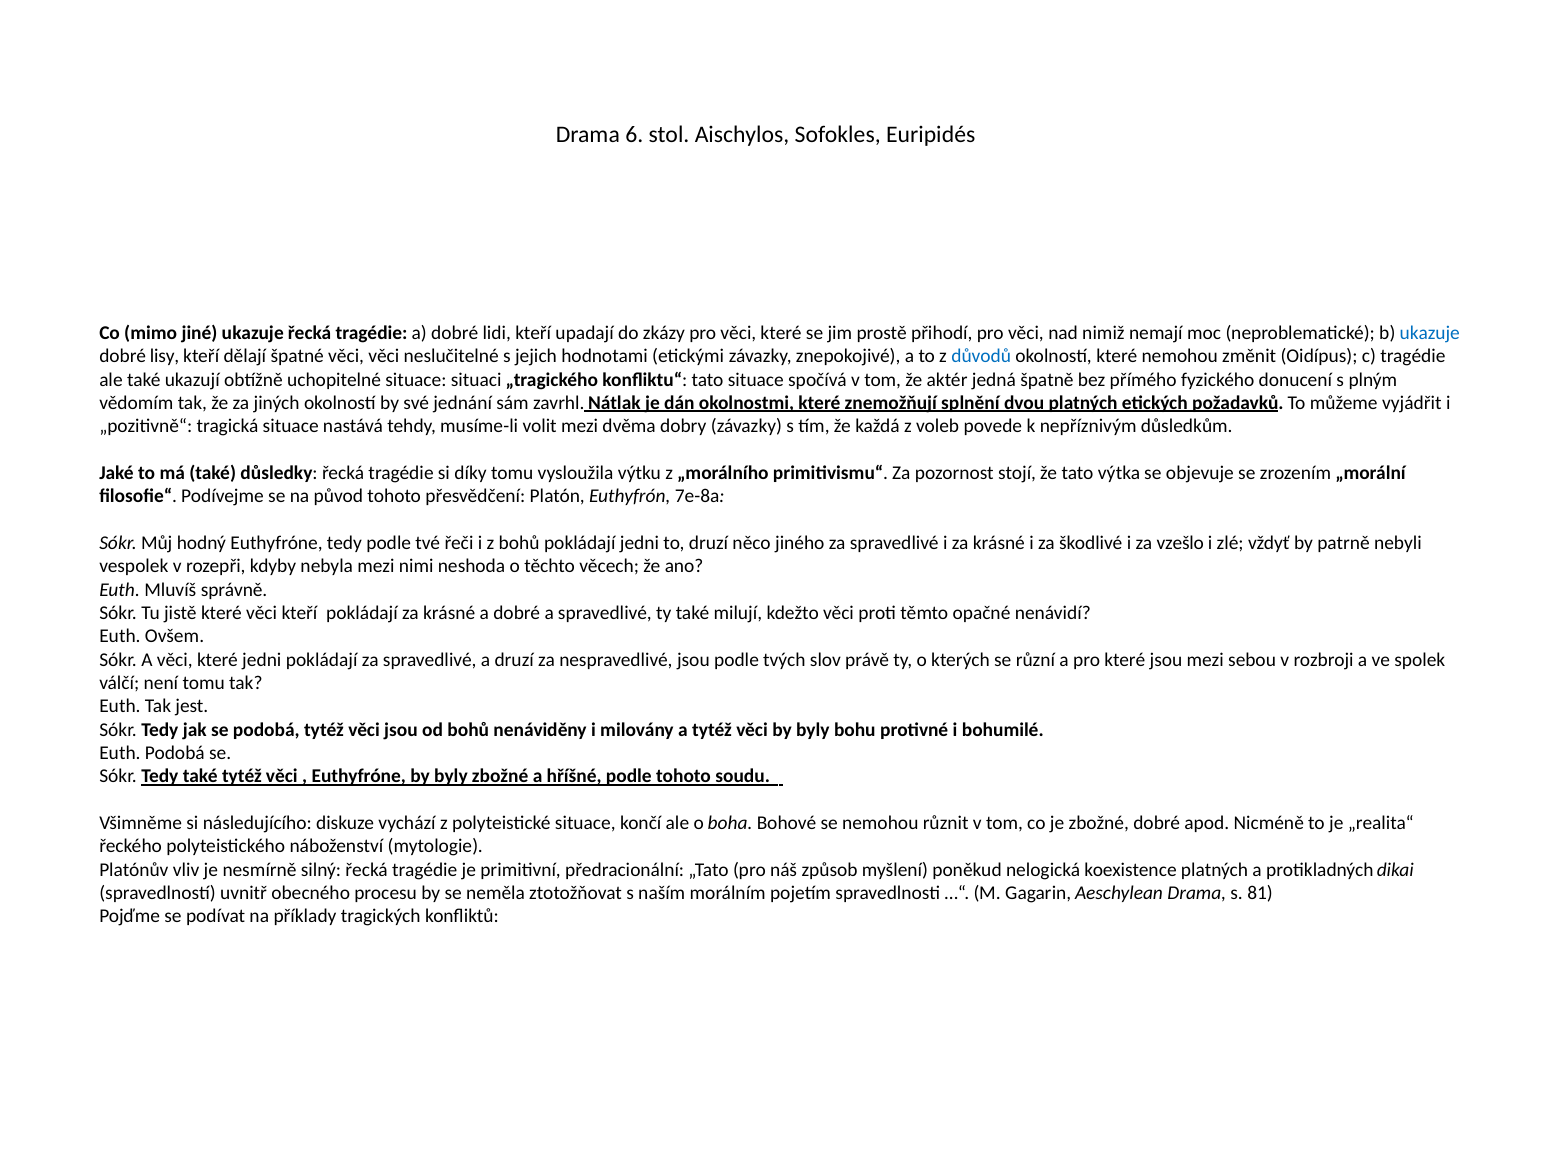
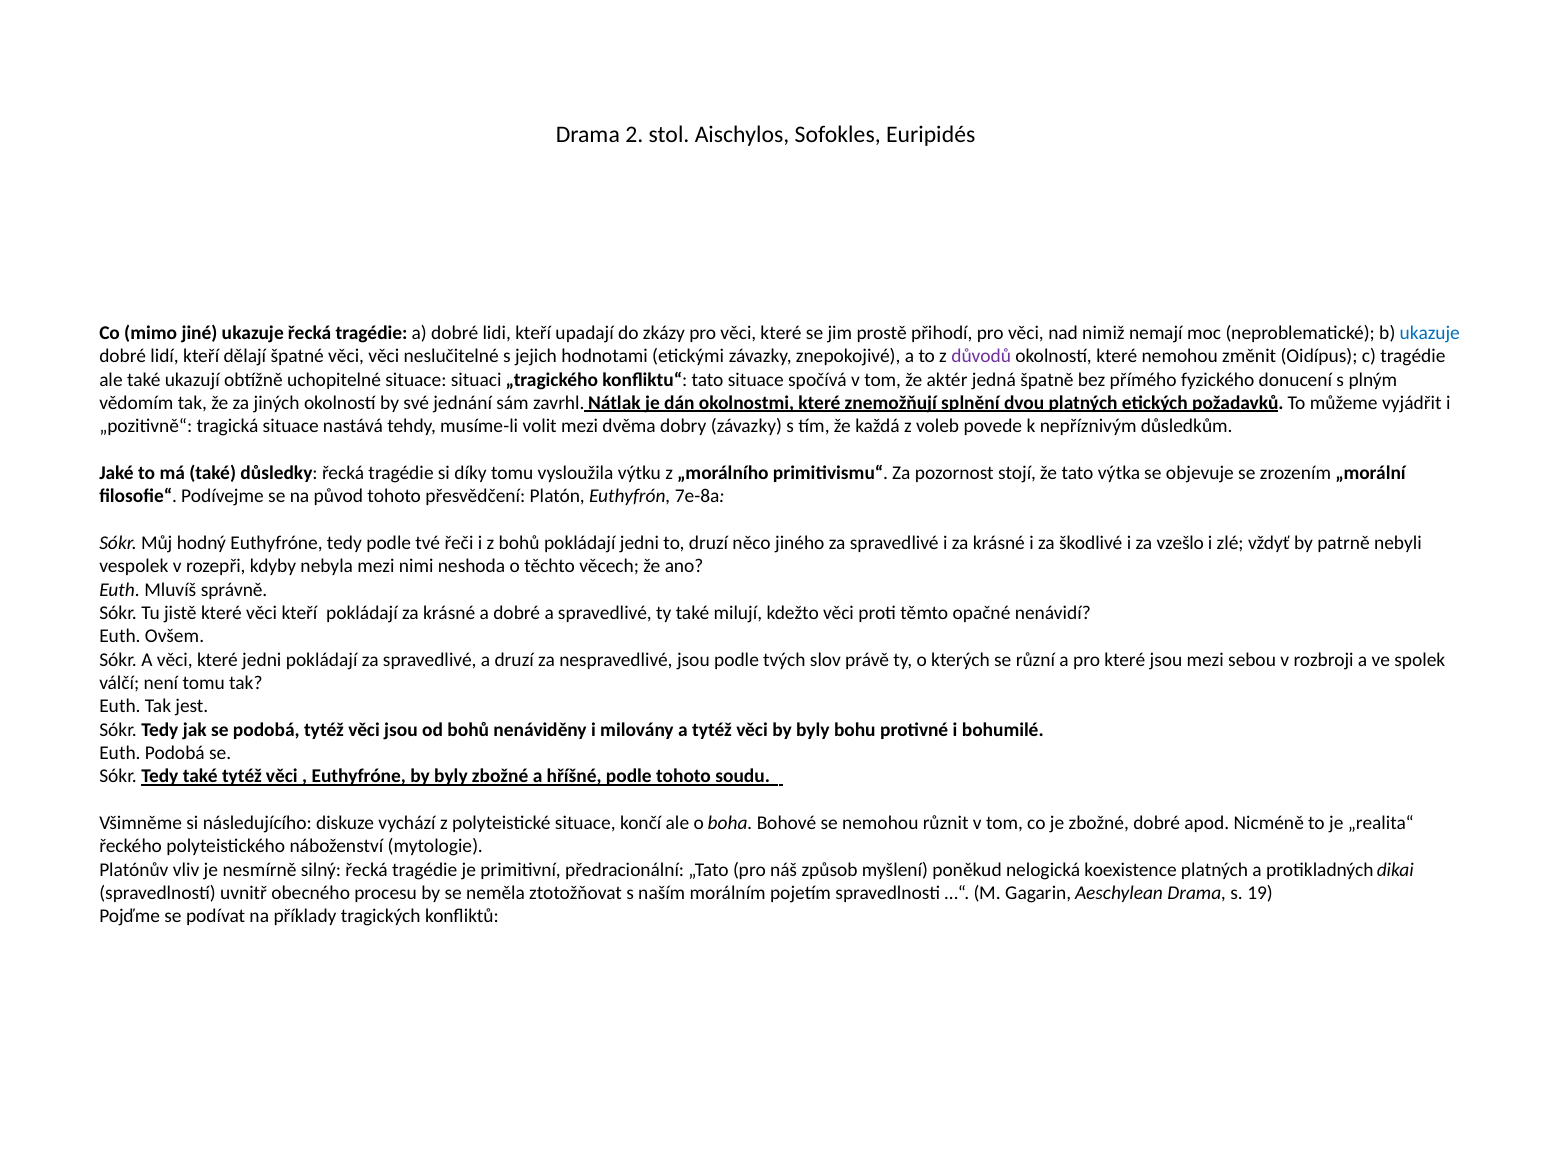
6: 6 -> 2 (634, 135)
lisy: lisy -> lidí (165, 356)
důvodů colour: blue -> purple (981, 356)
81: 81 -> 19 (1260, 893)
